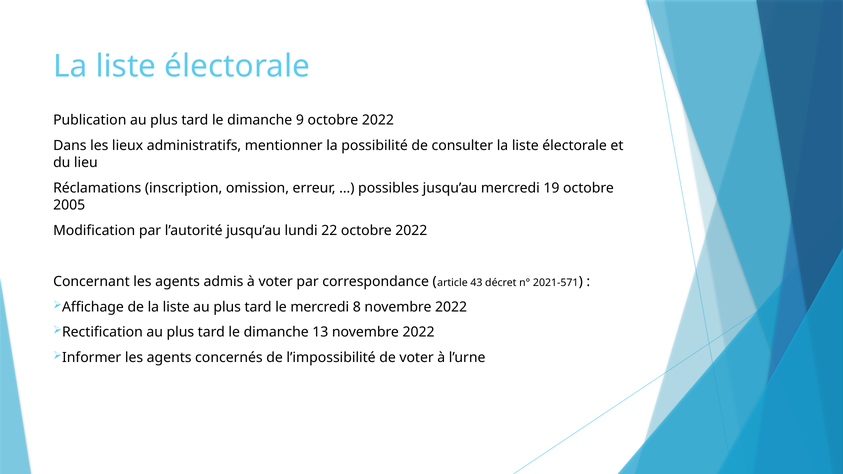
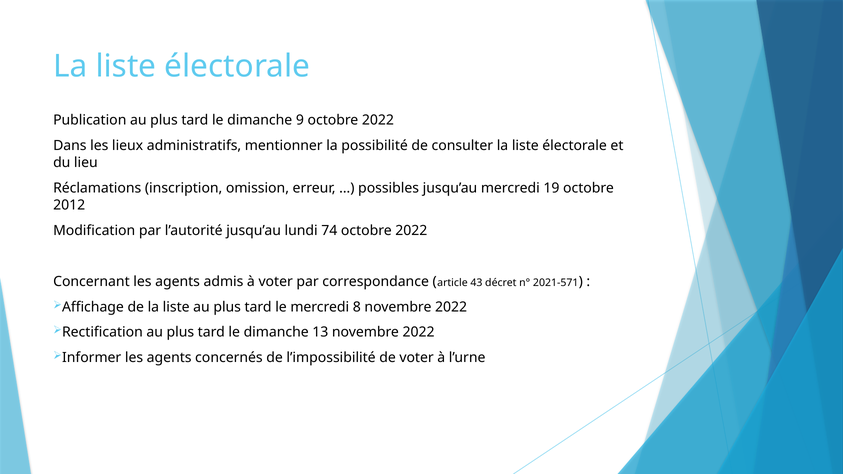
2005: 2005 -> 2012 (69, 205)
22: 22 -> 74 (329, 231)
